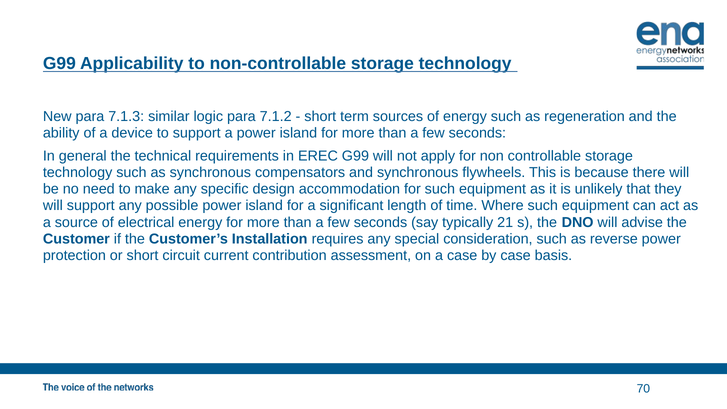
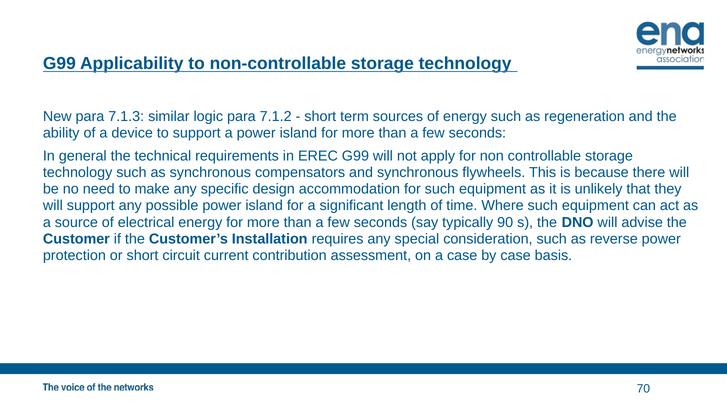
21: 21 -> 90 (505, 222)
